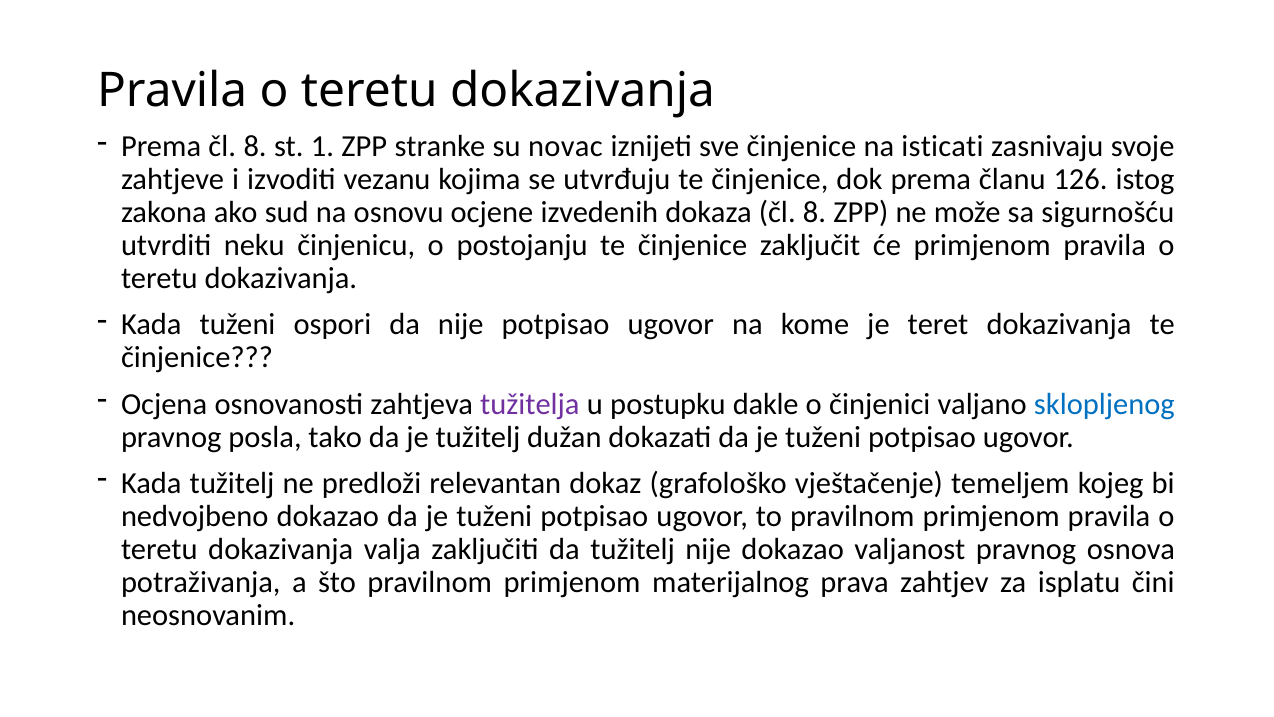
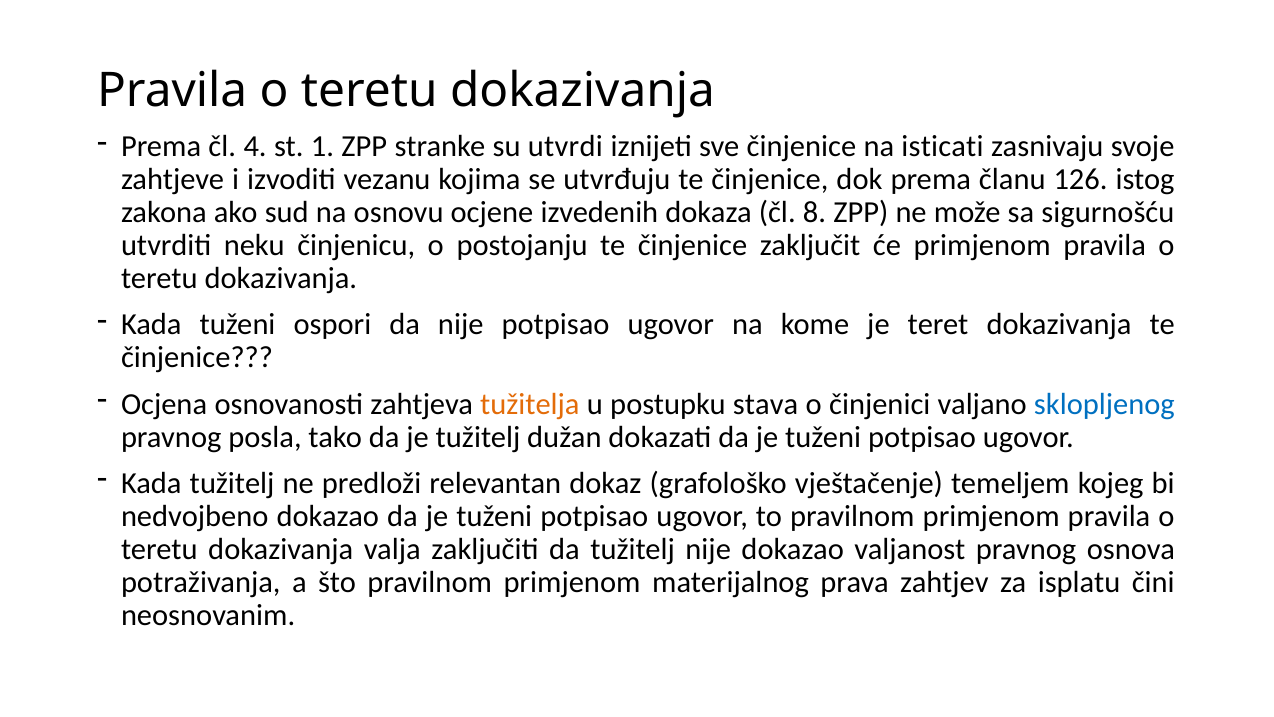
Prema čl 8: 8 -> 4 (255, 147)
novac: novac -> utvrdi (565, 147)
tužitelja colour: purple -> orange (530, 404)
dakle: dakle -> stava (766, 404)
